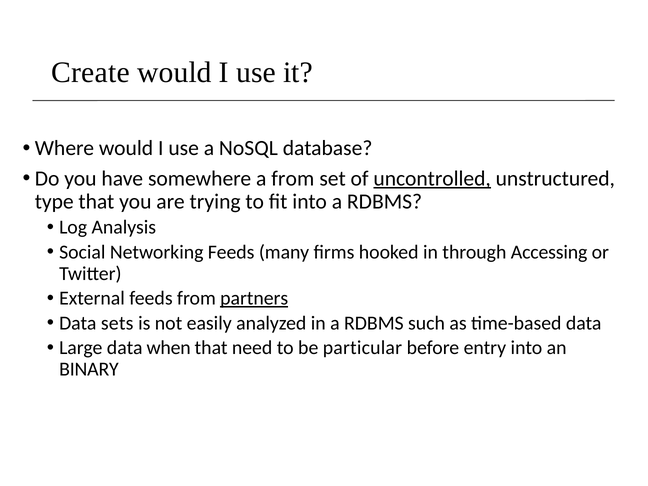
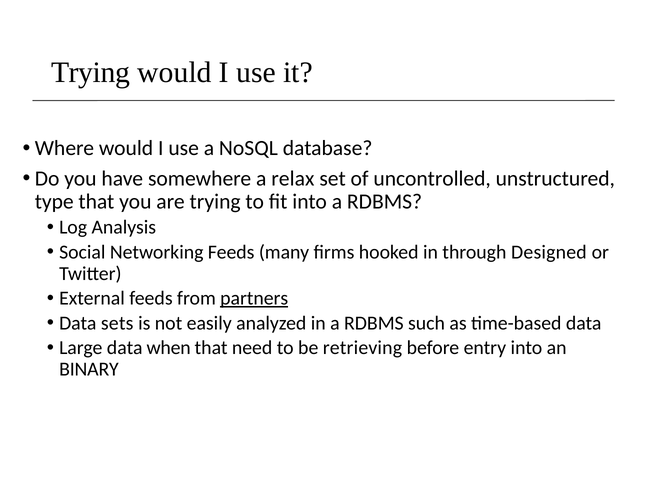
Create: Create -> Trying (91, 73)
a from: from -> relax (293, 178)
uncontrolled underline: present -> none (432, 178)
Accessing: Accessing -> Designed (549, 252)
particular: particular -> retrieving (362, 348)
